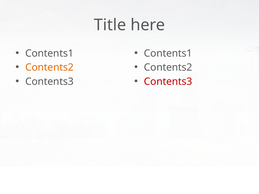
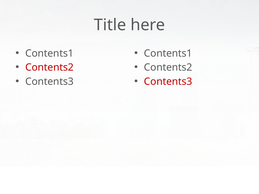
Contents2 colour: orange -> red (49, 67)
